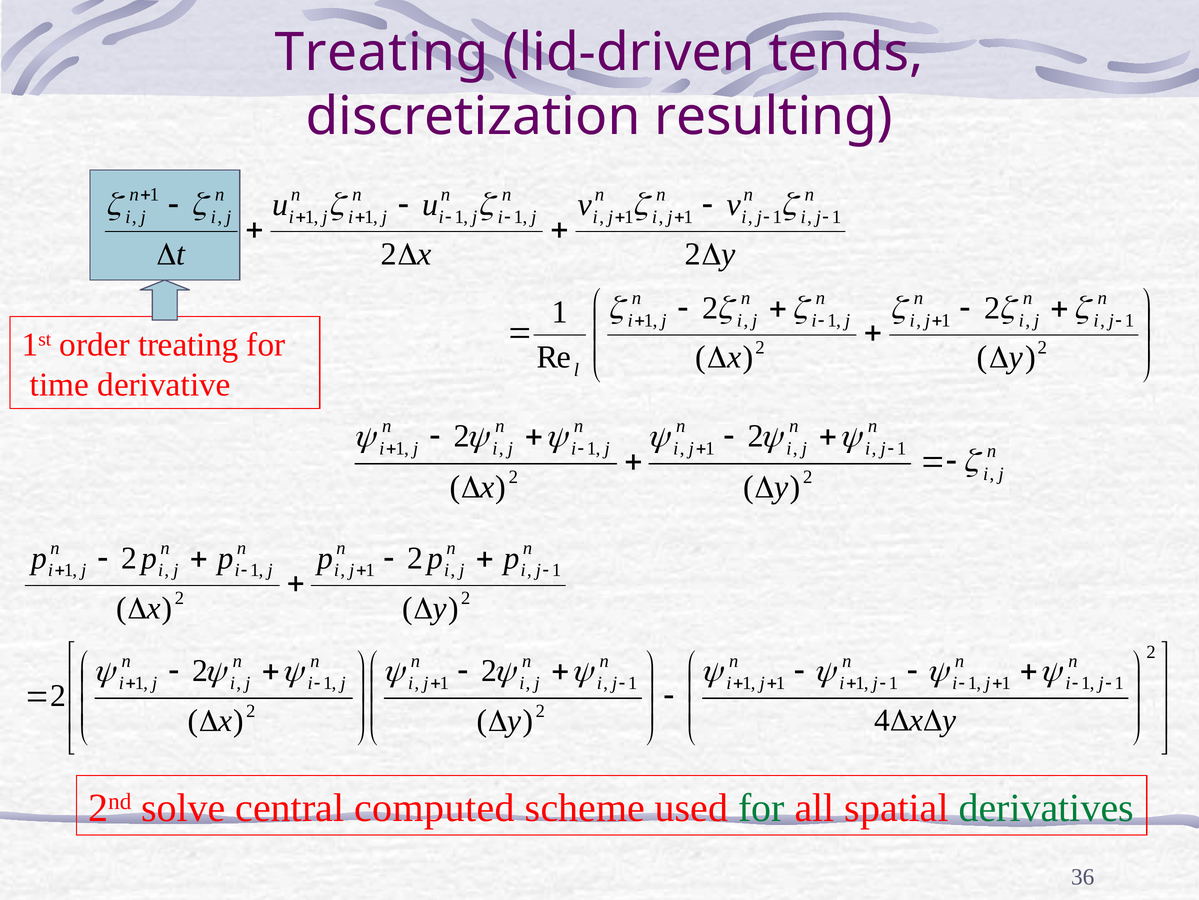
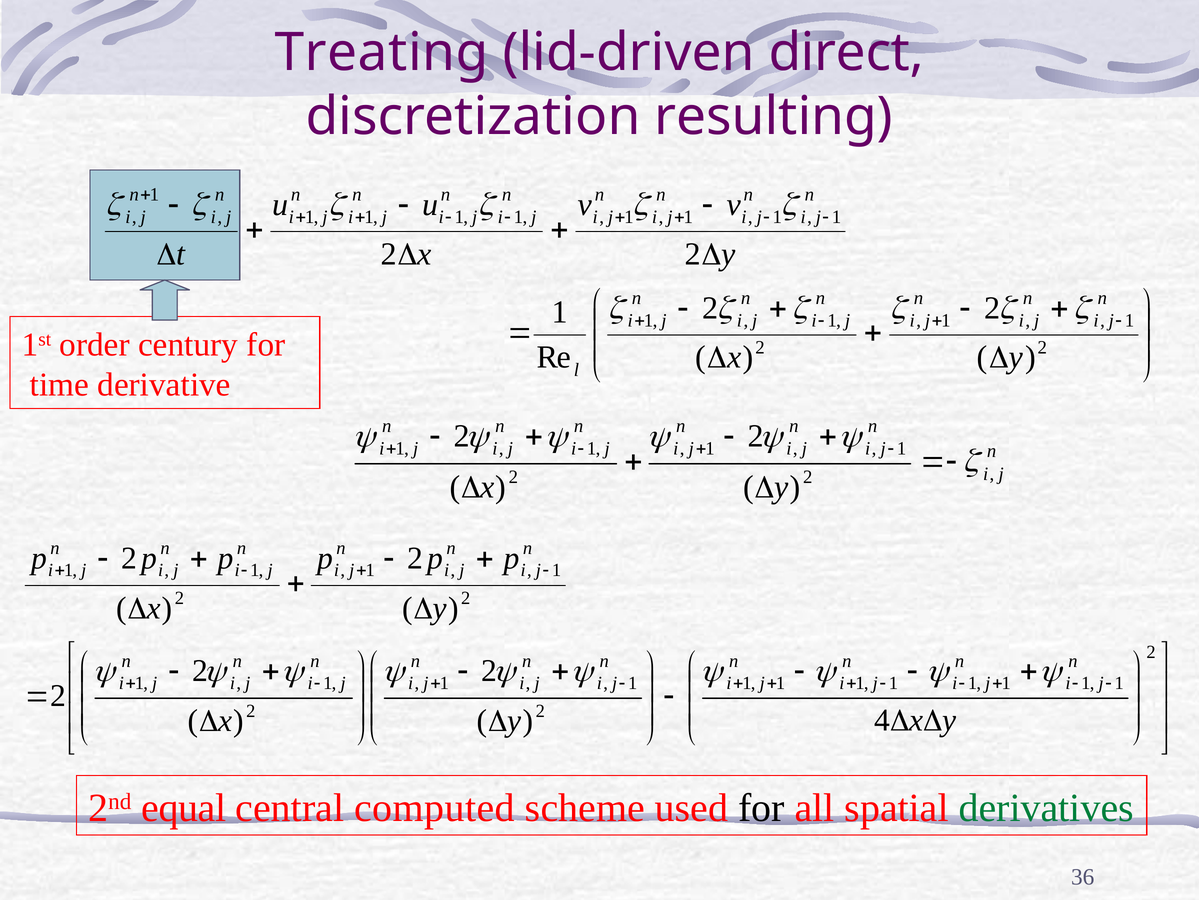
tends: tends -> direct (846, 52)
order treating: treating -> century (188, 345)
solve: solve -> equal (184, 807)
for colour: green -> black (761, 807)
